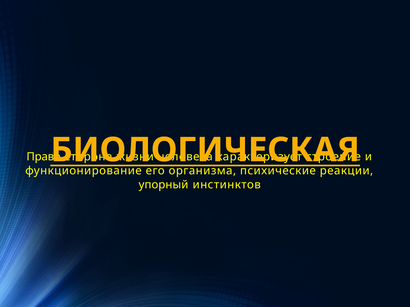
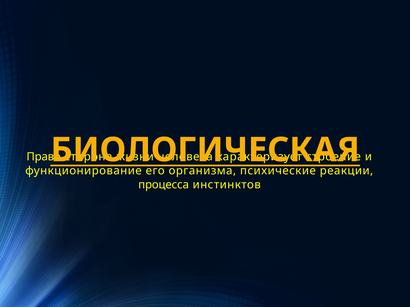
упорный: упорный -> процесса (164, 185)
